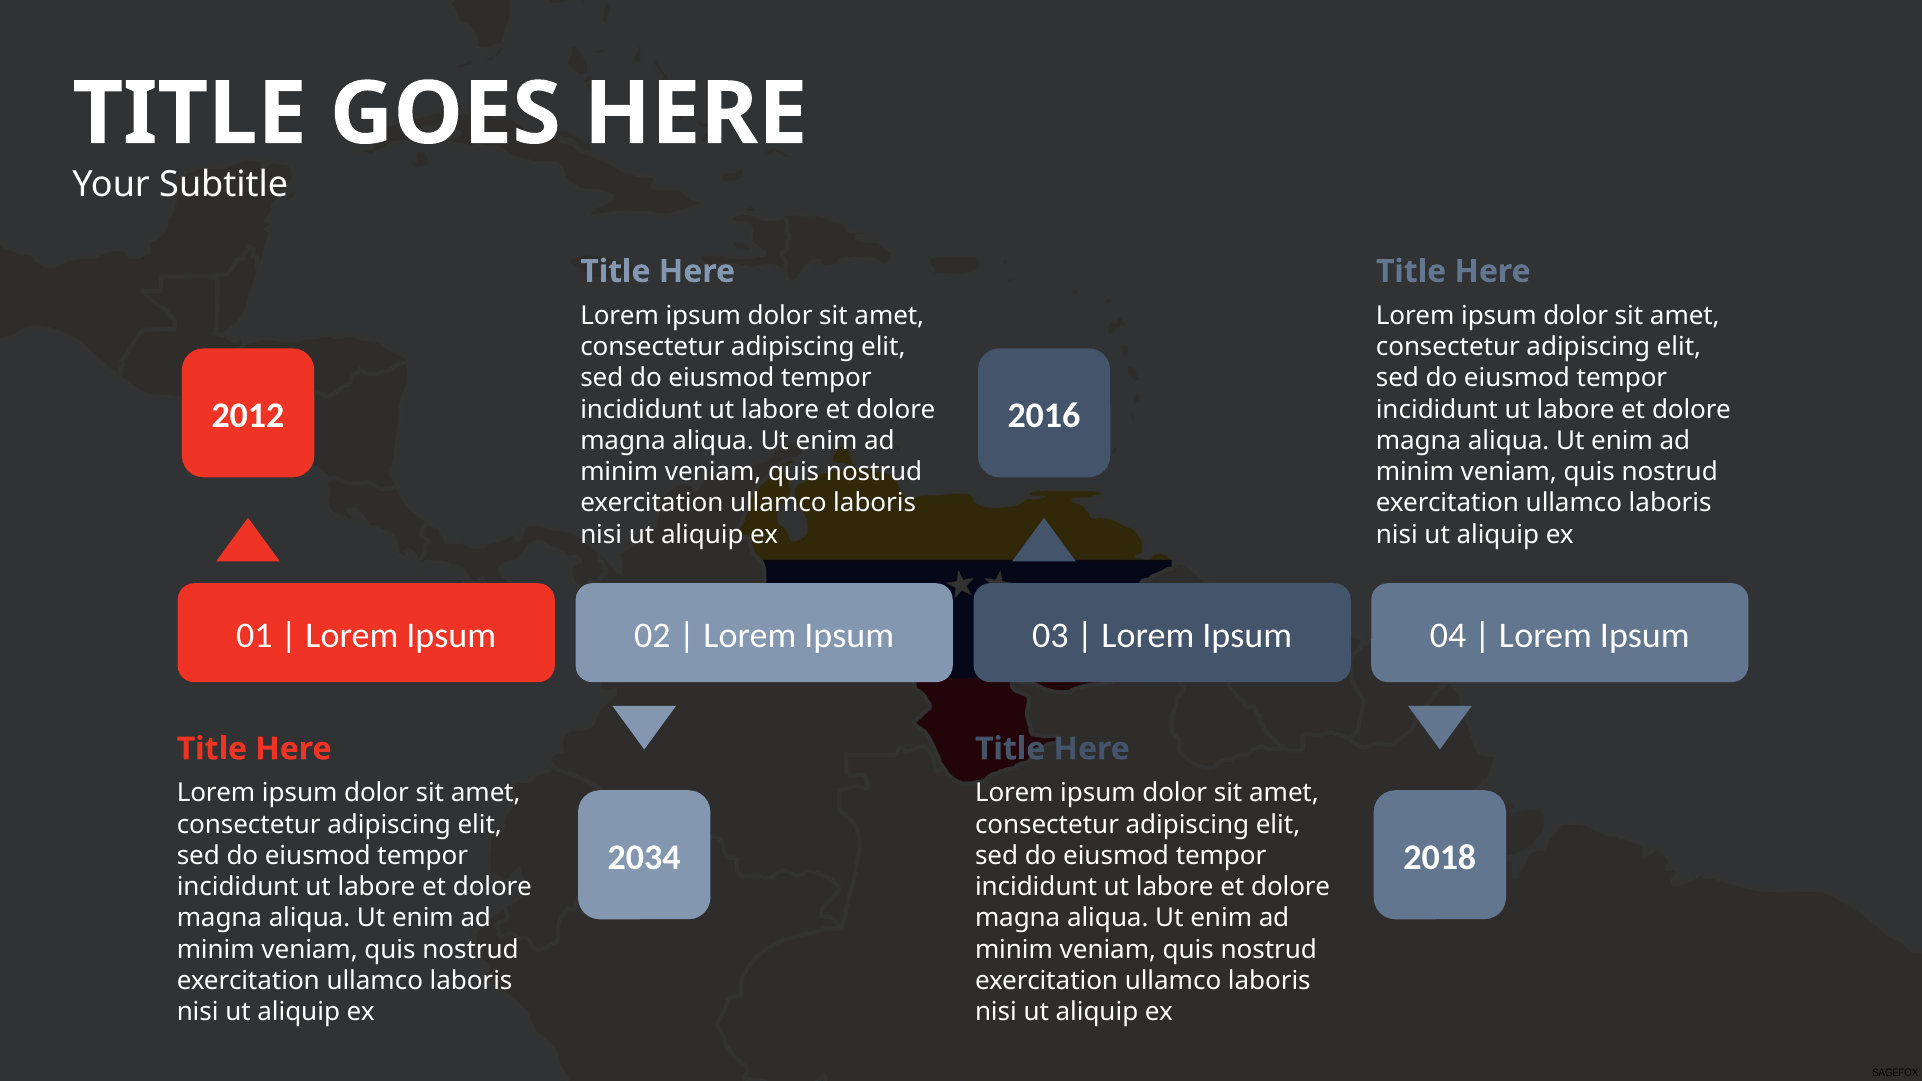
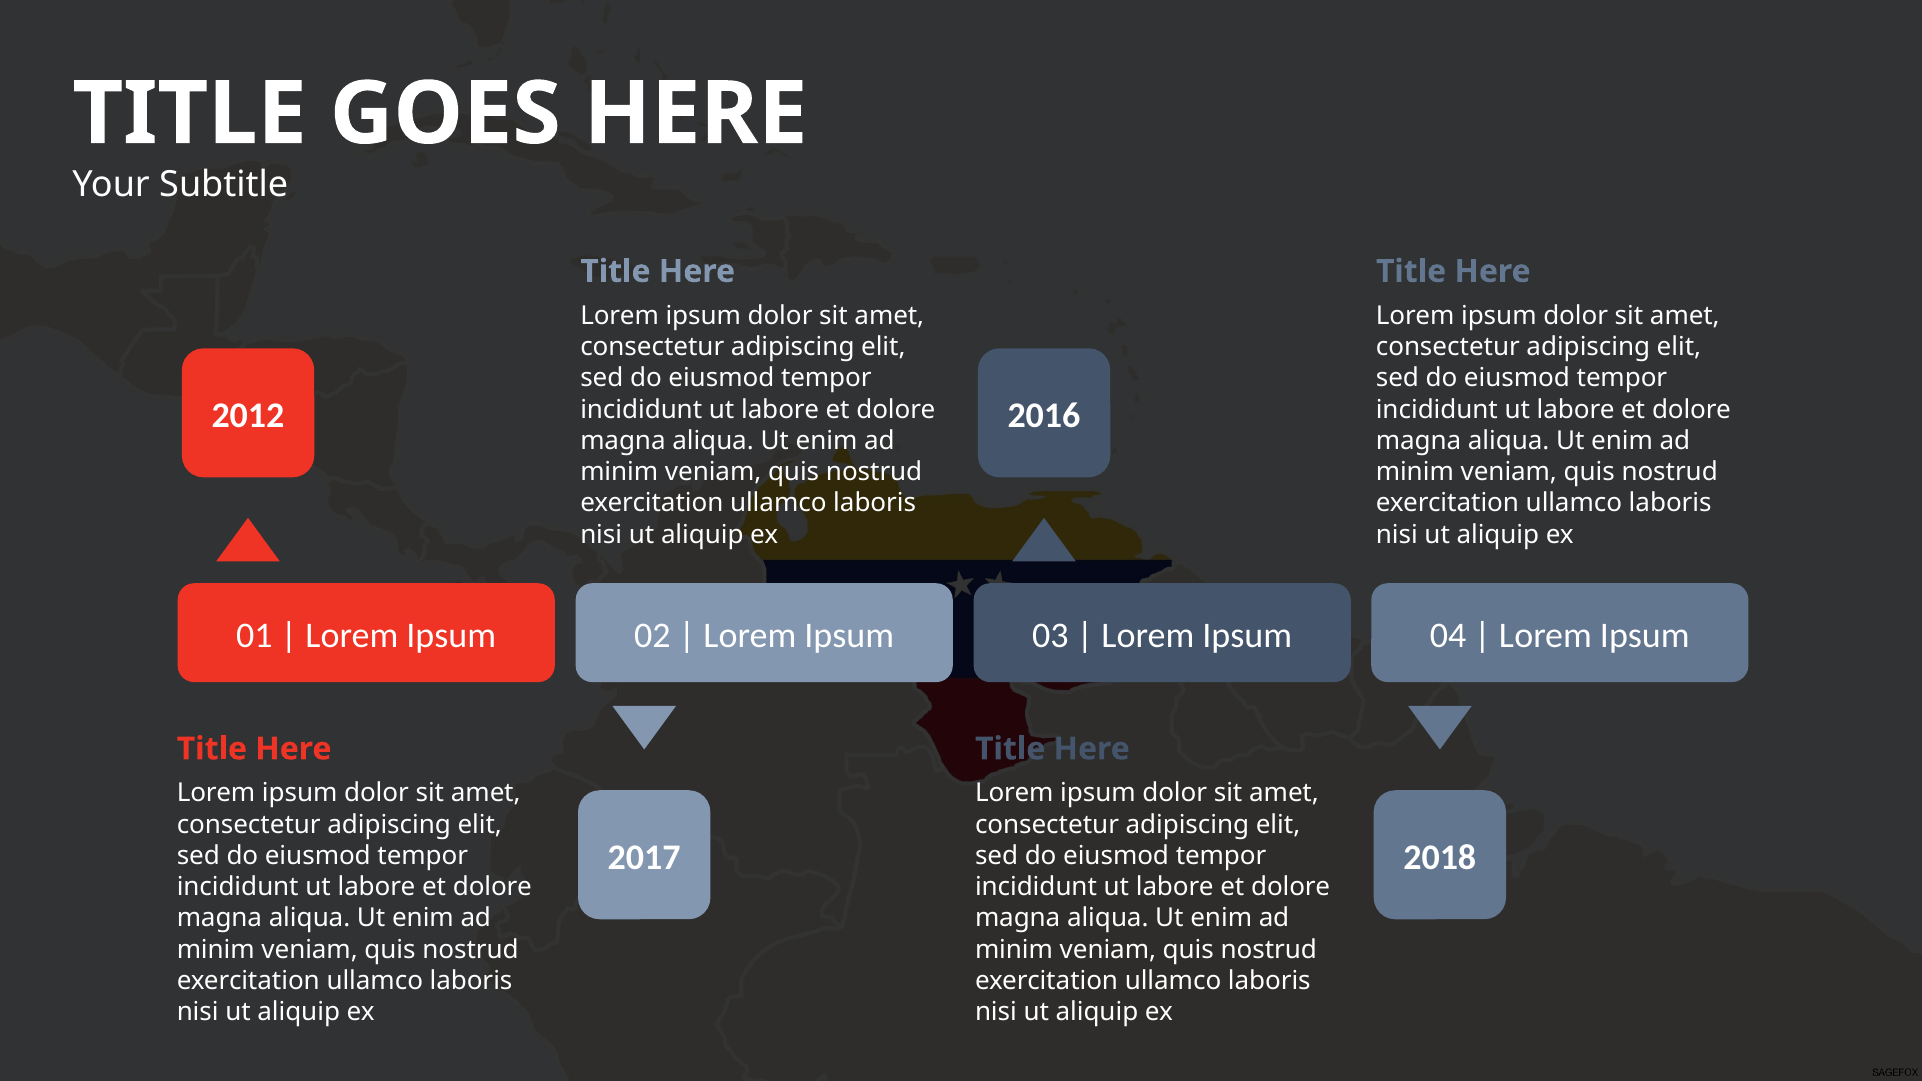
2034: 2034 -> 2017 (644, 857)
